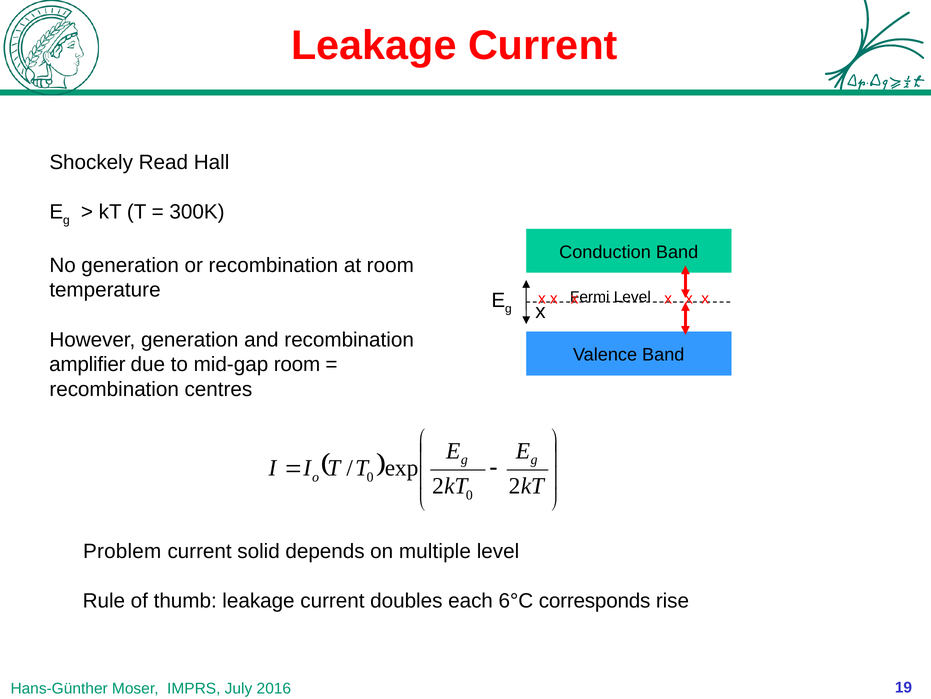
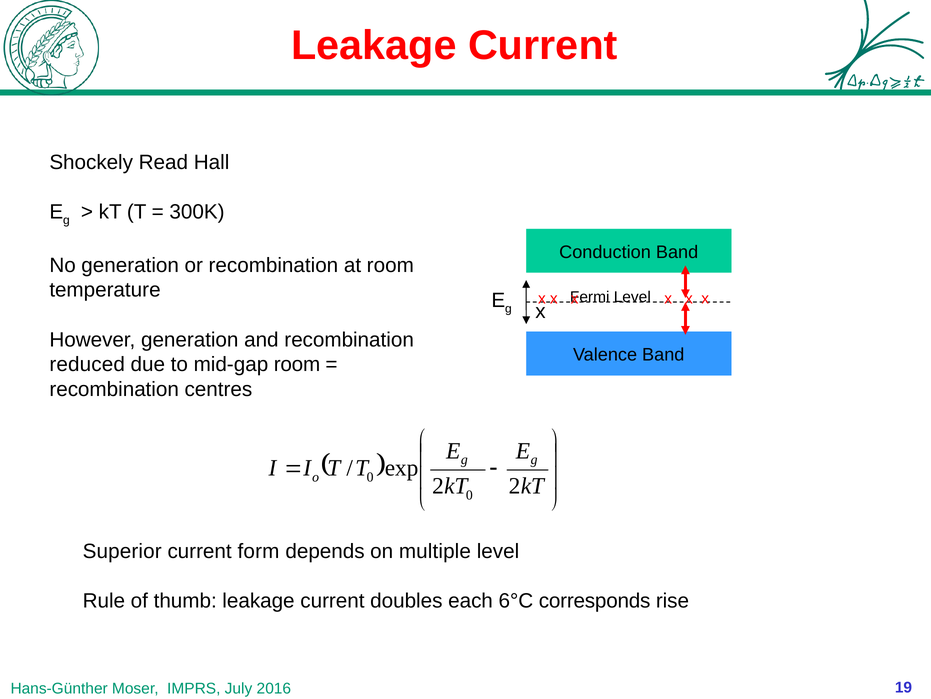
amplifier: amplifier -> reduced (87, 364)
Problem: Problem -> Superior (122, 551)
solid: solid -> form (258, 551)
